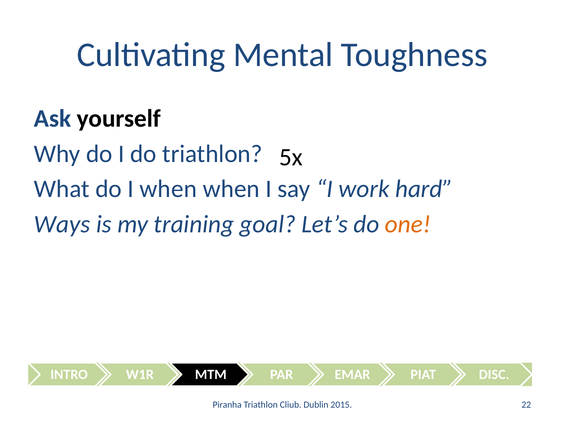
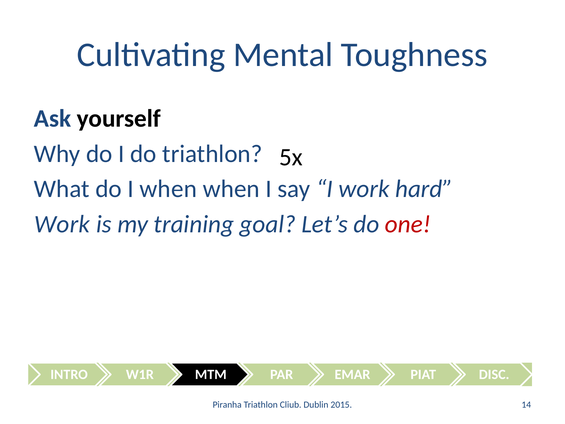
Ways: Ways -> Work (62, 224)
one colour: orange -> red (408, 224)
22: 22 -> 14 (526, 405)
